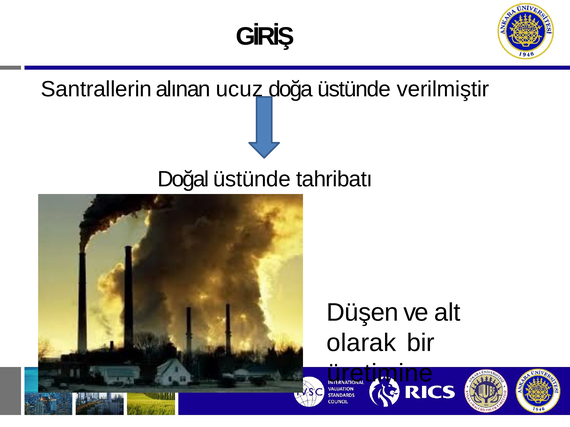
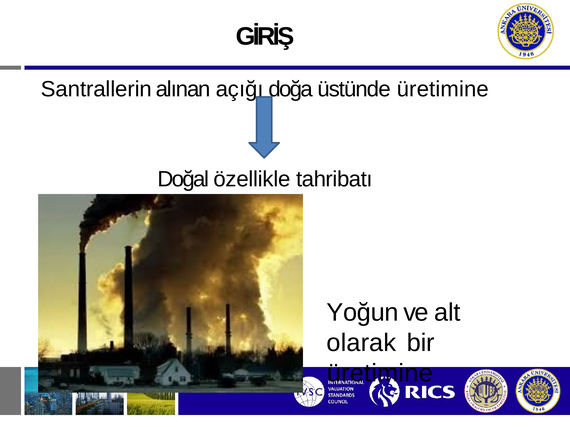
ucuz: ucuz -> açığı (240, 89)
üstünde verilmiştir: verilmiştir -> üretimine (443, 89)
Doğal üstünde: üstünde -> özellikle (252, 179)
Düşen: Düşen -> Yoğun (363, 313)
